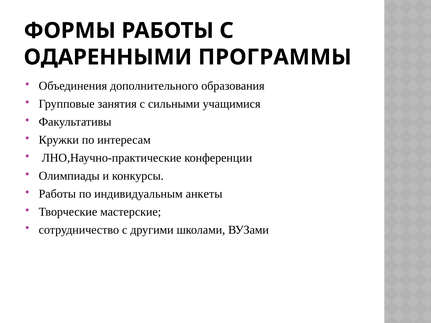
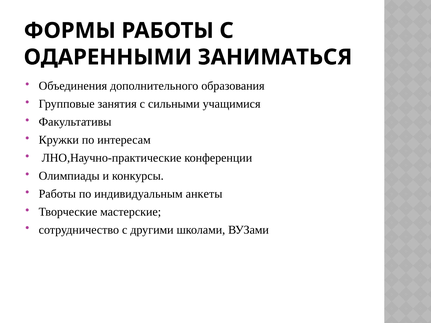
ПРОГРАММЫ: ПРОГРАММЫ -> ЗАНИМАТЬСЯ (275, 57)
